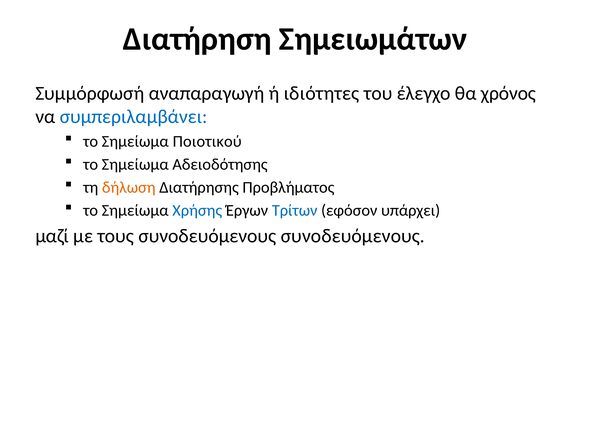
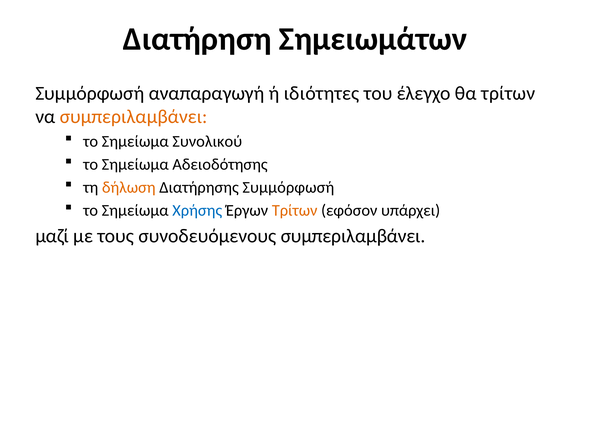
θα χρόνος: χρόνος -> τρίτων (508, 93)
συμπεριλαμβάνει colour: blue -> orange (134, 117)
Ποιοτικού: Ποιοτικού -> Συνολικού (207, 141)
Διατήρησης Προβλήματος: Προβλήματος -> Συμμόρφωσή (288, 187)
Τρίτων colour: blue -> orange (295, 210)
συνοδευόμενους συνοδευόμενους: συνοδευόμενους -> συμπεριλαμβάνει (353, 236)
